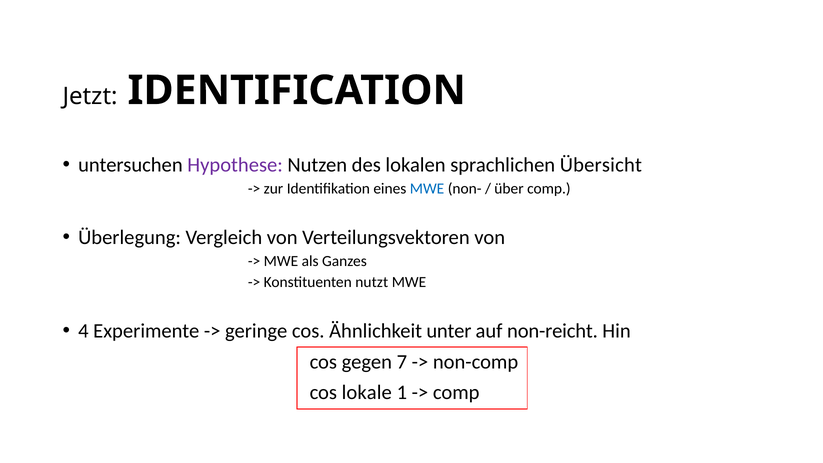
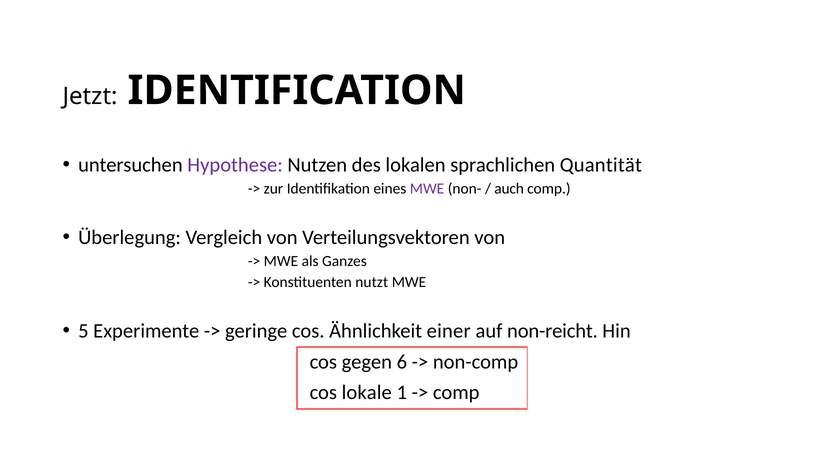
Übersicht: Übersicht -> Quantität (601, 165)
MWE colour: blue -> purple (427, 188)
über: über -> auch (509, 188)
4: 4 -> 5 (83, 331)
unter: unter -> einer (449, 331)
7: 7 -> 6 (402, 362)
